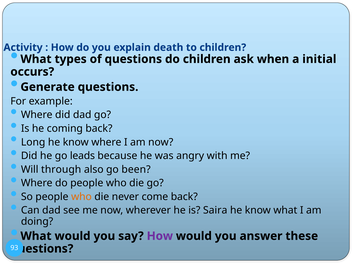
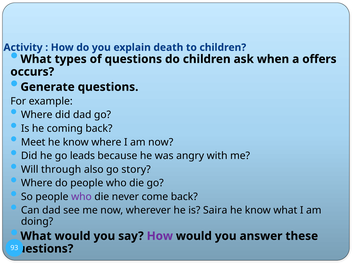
initial: initial -> offers (319, 59)
Long: Long -> Meet (33, 142)
been: been -> story (136, 169)
who colour: orange -> purple (81, 197)
